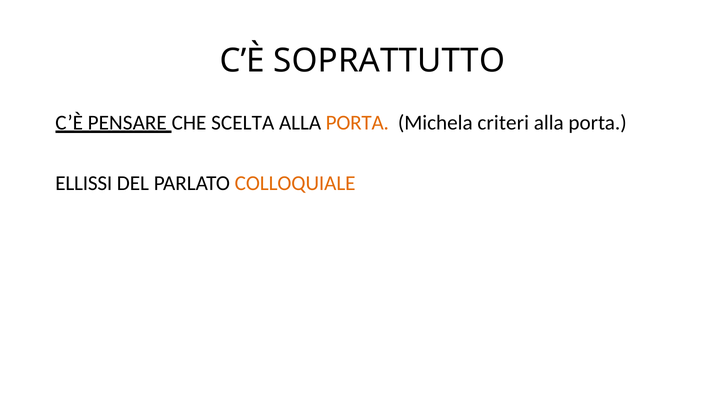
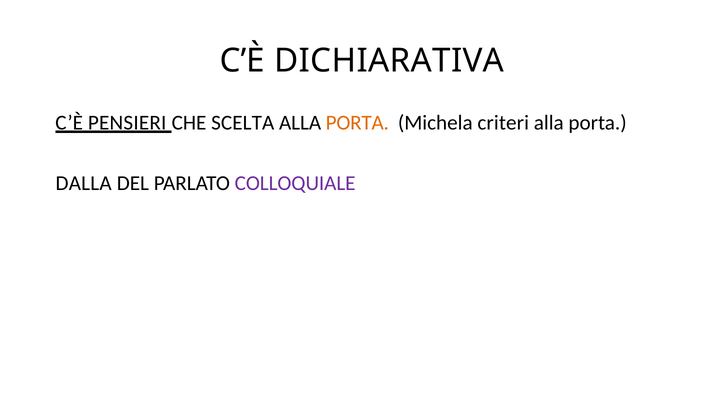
SOPRATTUTTO: SOPRATTUTTO -> DICHIARATIVA (389, 61)
PENSARE: PENSARE -> PENSIERI (127, 123)
ELLISSI: ELLISSI -> DALLA (84, 183)
COLLOQUIALE colour: orange -> purple (295, 183)
